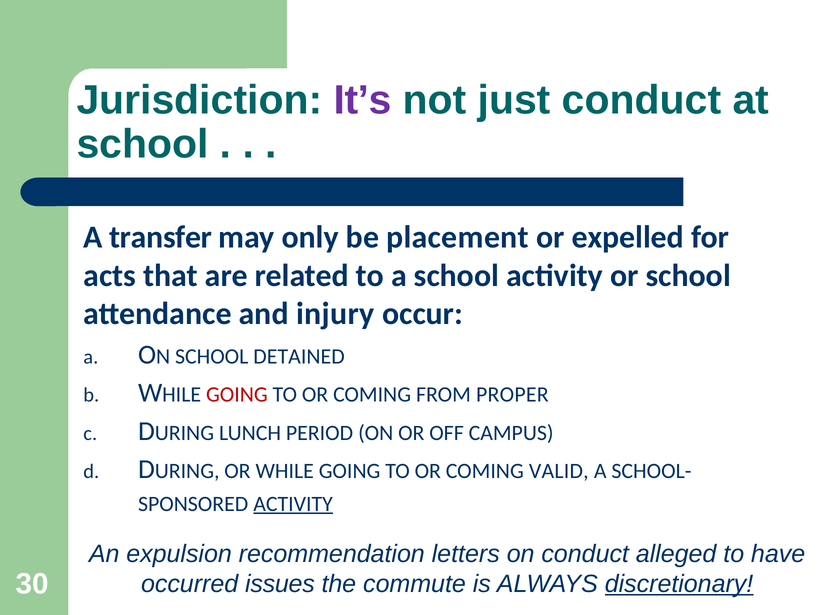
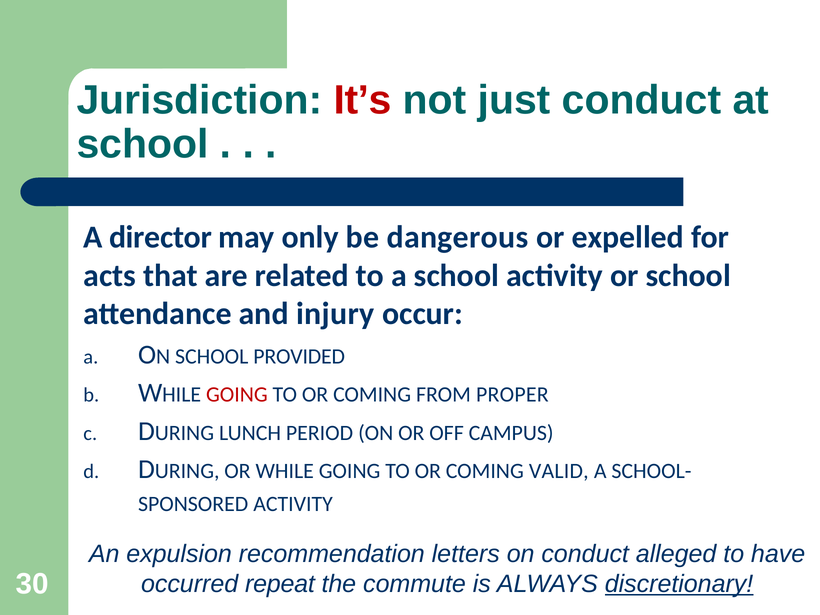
It’s colour: purple -> red (363, 100)
transfer: transfer -> director (161, 237)
placement: placement -> dangerous (458, 237)
DETAINED: DETAINED -> PROVIDED (299, 356)
ACTIVITY underline: present -> none (293, 504)
issues: issues -> repeat (280, 584)
